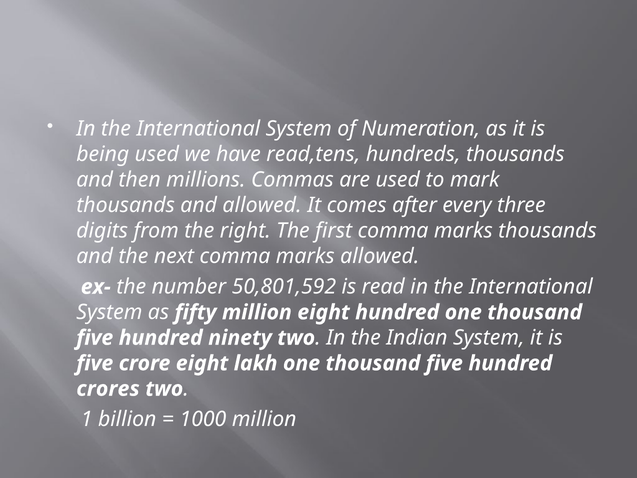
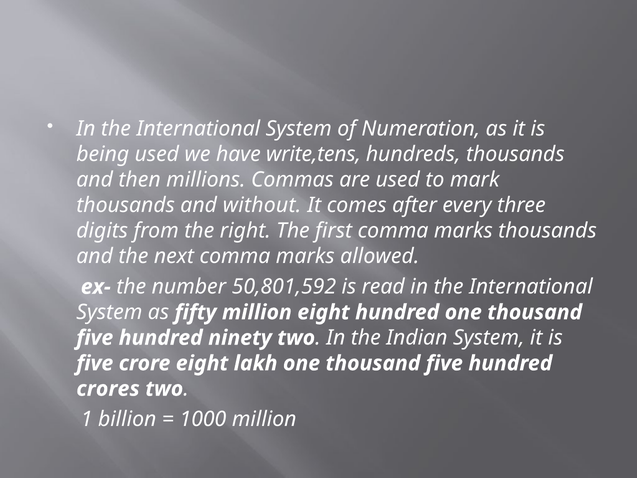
read,tens: read,tens -> write,tens (313, 154)
and allowed: allowed -> without (262, 205)
